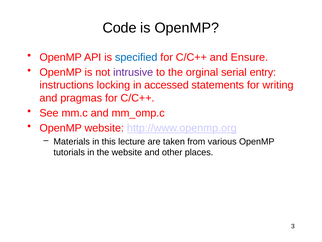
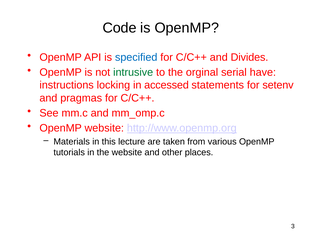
Ensure: Ensure -> Divides (249, 57)
intrusive colour: purple -> green (133, 72)
entry: entry -> have (263, 72)
writing: writing -> setenv (278, 85)
